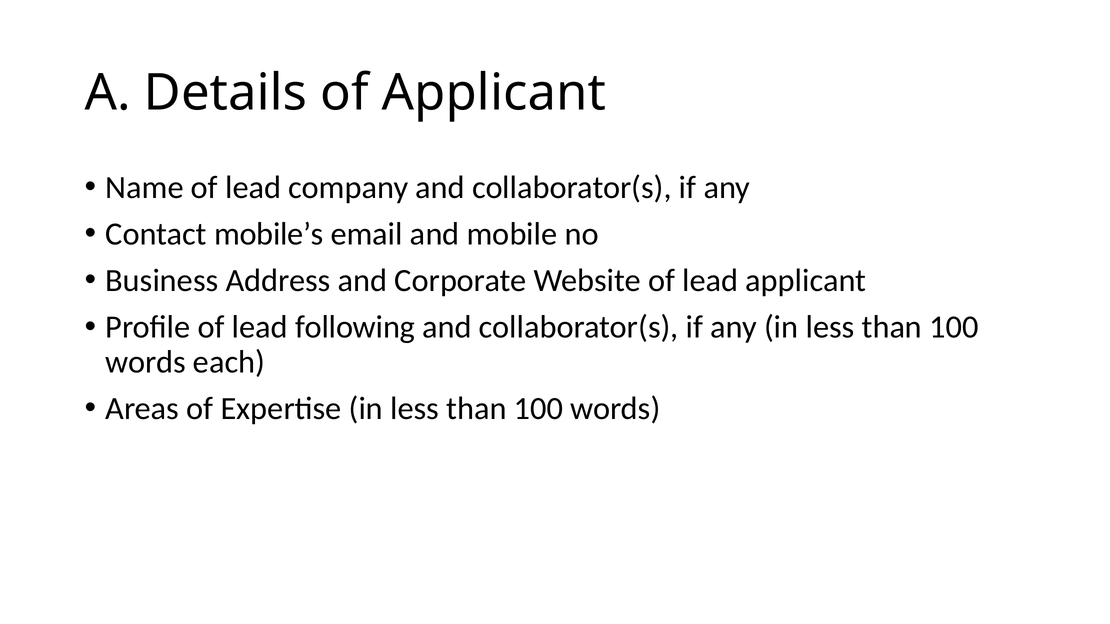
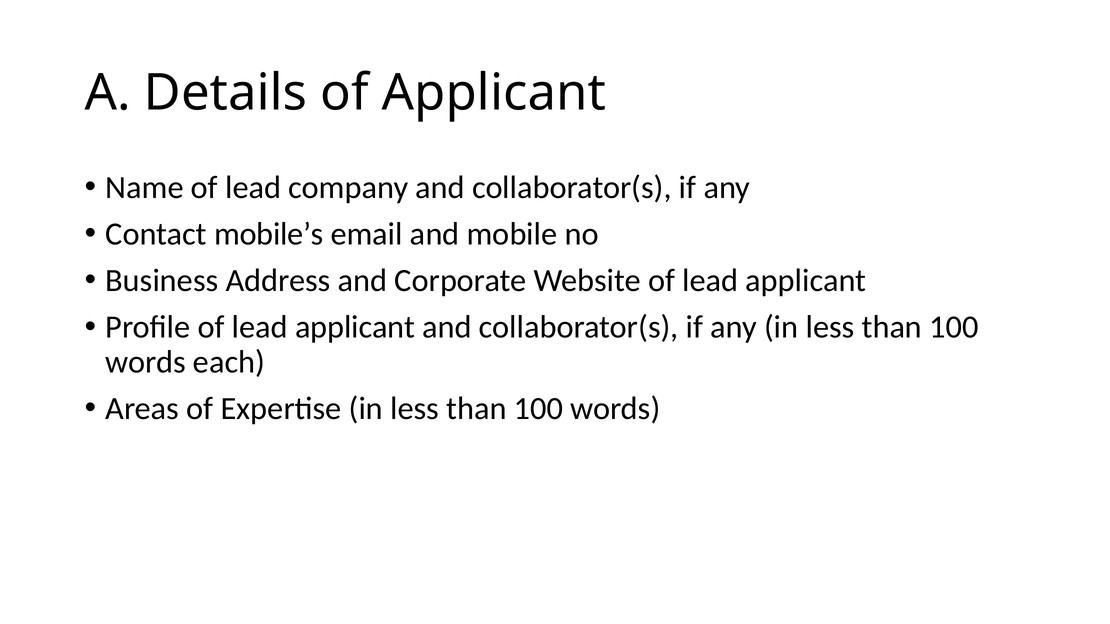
Profile of lead following: following -> applicant (355, 327)
